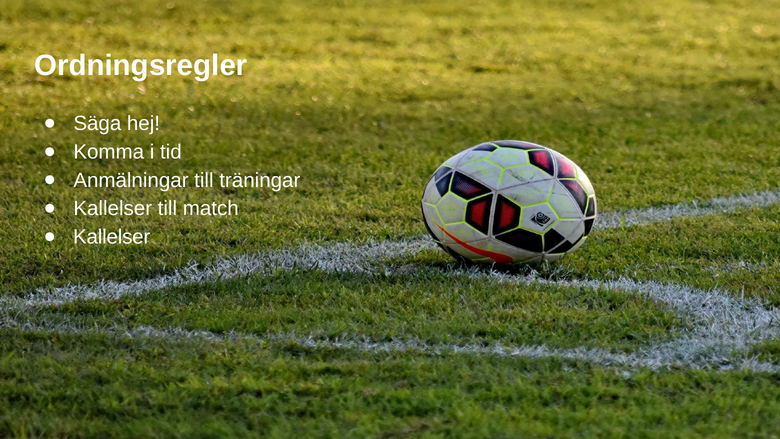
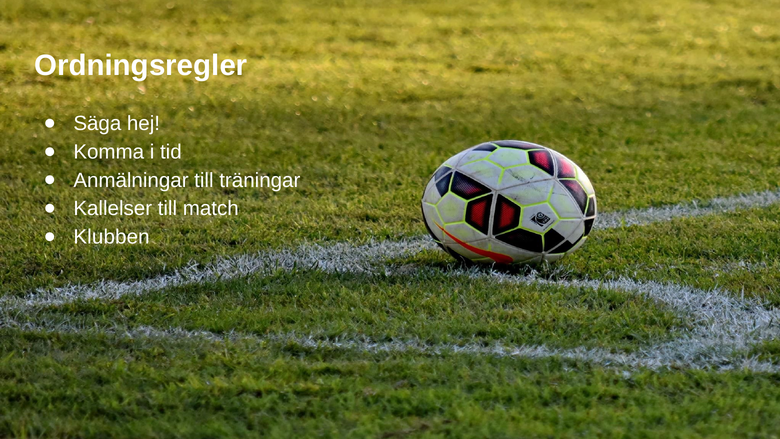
Kallelser: Kallelser -> Klubben (112, 237)
